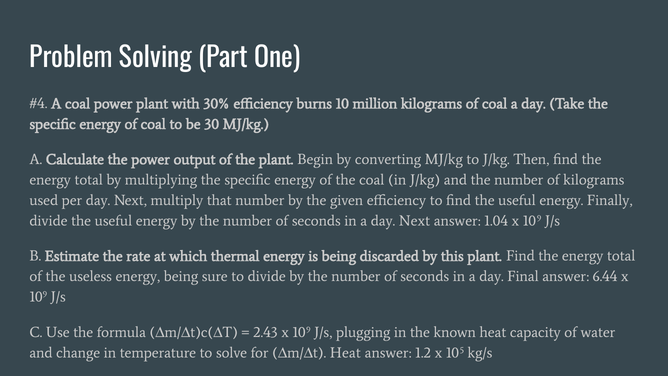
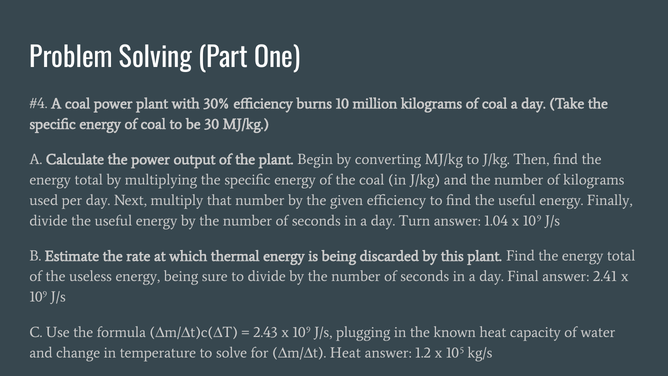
a day Next: Next -> Turn (415, 221)
6.44: 6.44 -> 2.41 (605, 276)
